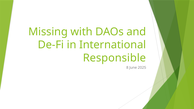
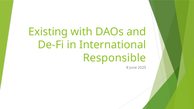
Missing: Missing -> Existing (48, 32)
